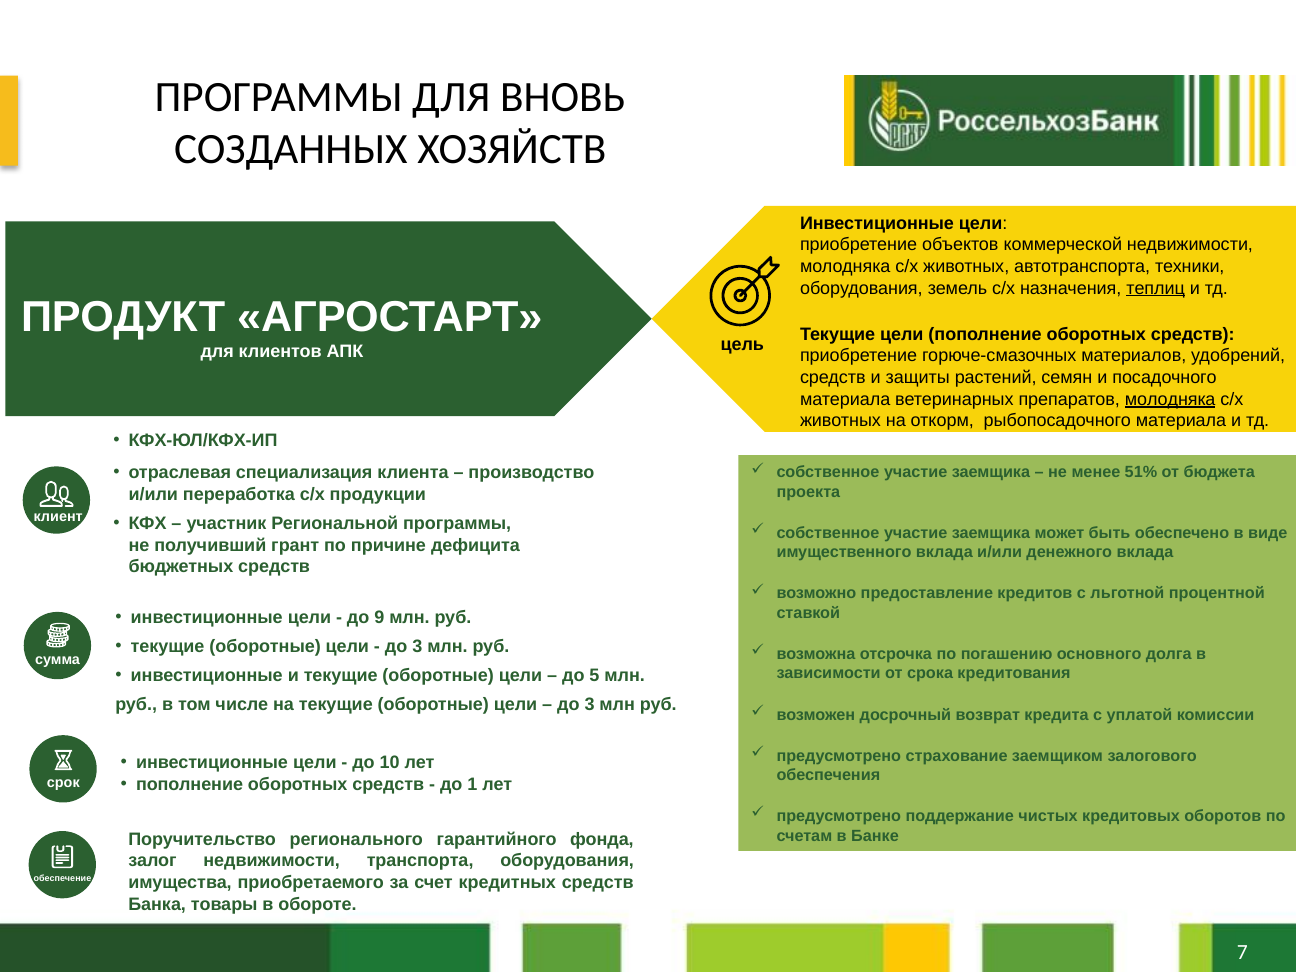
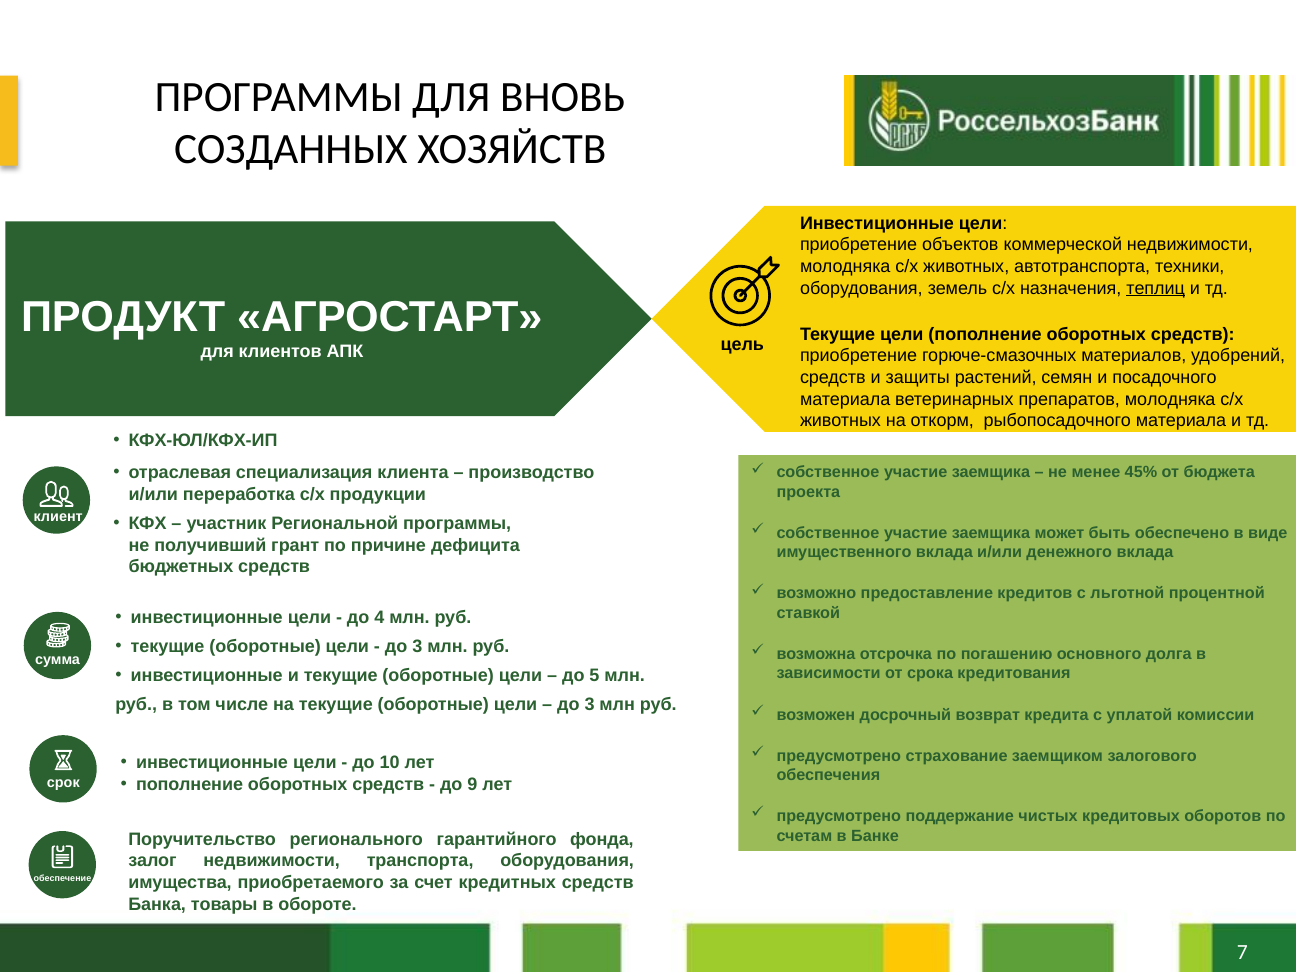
молодняка underline: present -> none (1170, 399)
51%: 51% -> 45% (1141, 472)
9: 9 -> 4 (379, 618)
1: 1 -> 9 (472, 785)
